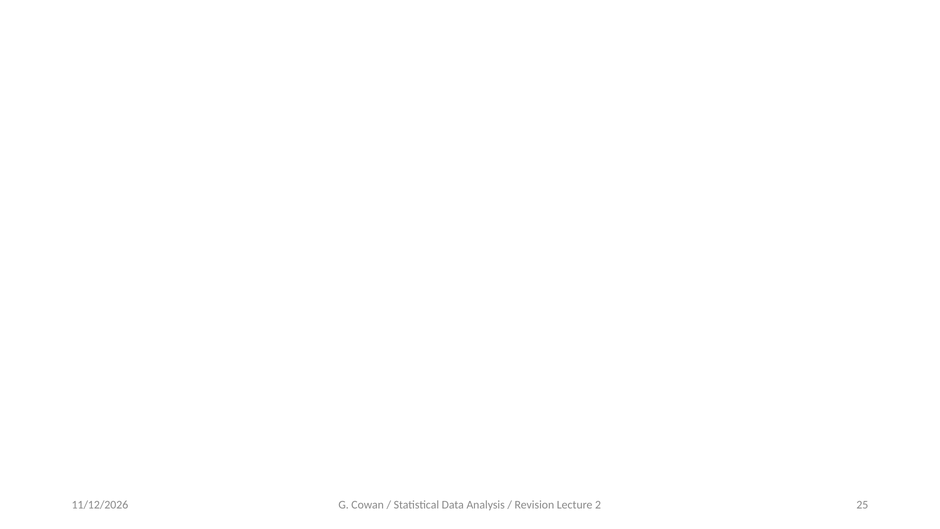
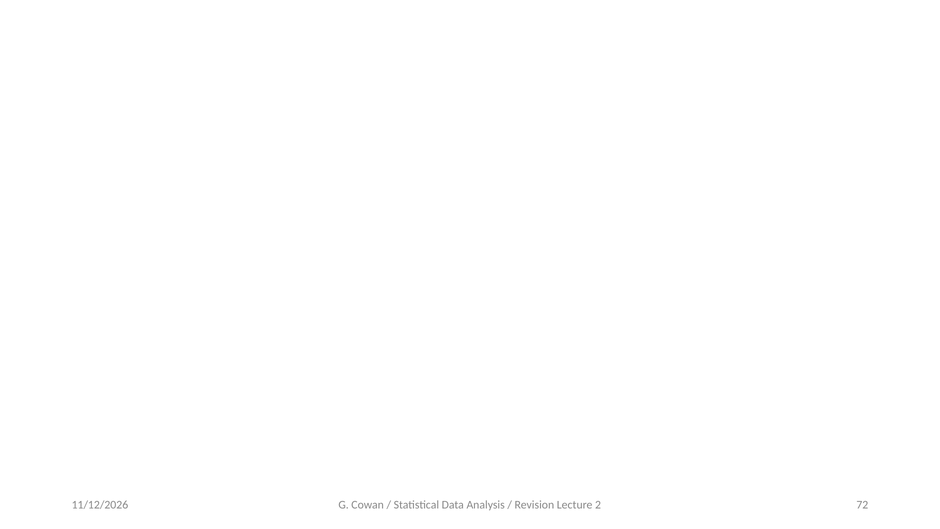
25: 25 -> 72 (862, 505)
